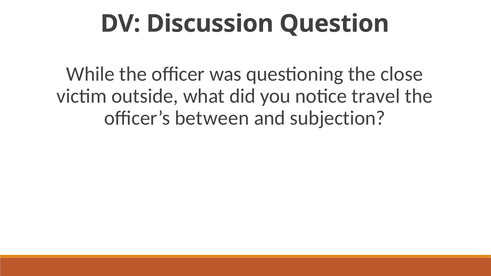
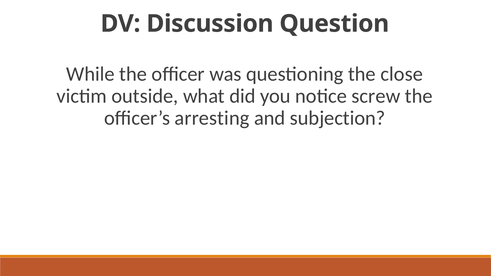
travel: travel -> screw (376, 96)
between: between -> arresting (212, 118)
